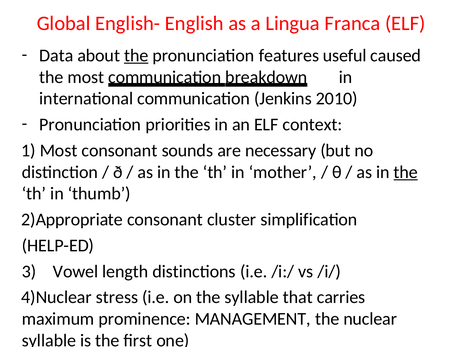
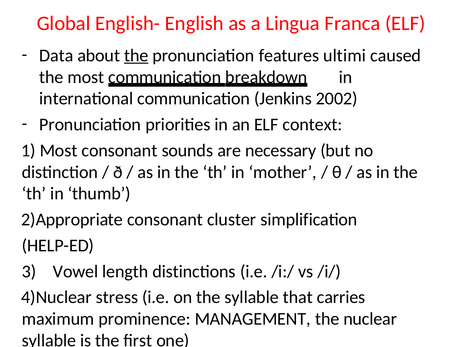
useful: useful -> ultimi (345, 56)
2010: 2010 -> 2002 (337, 99)
the underline: present -> none (406, 172)
